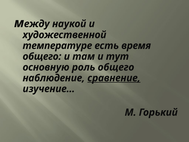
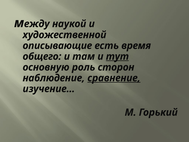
температуре: температуре -> описывающие (57, 46)
тут underline: none -> present (117, 56)
роль общего: общего -> сторон (116, 67)
